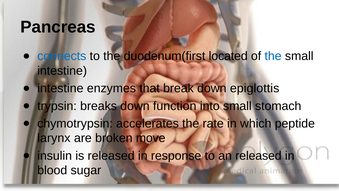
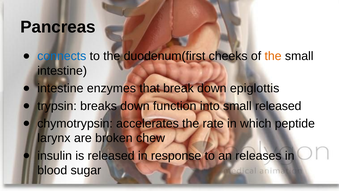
located: located -> cheeks (228, 56)
the colour: blue -> orange (273, 56)
small stomach: stomach -> released (278, 106)
move: move -> chew (151, 138)
an released: released -> releases (258, 155)
